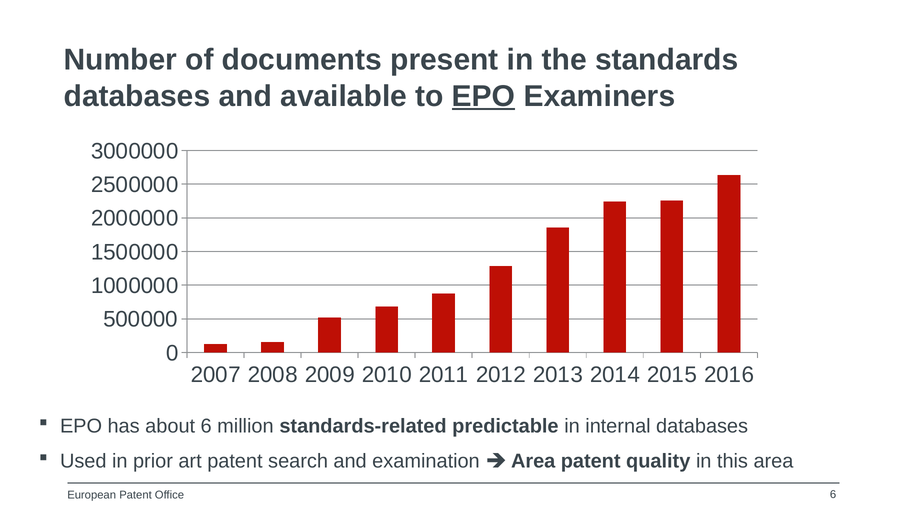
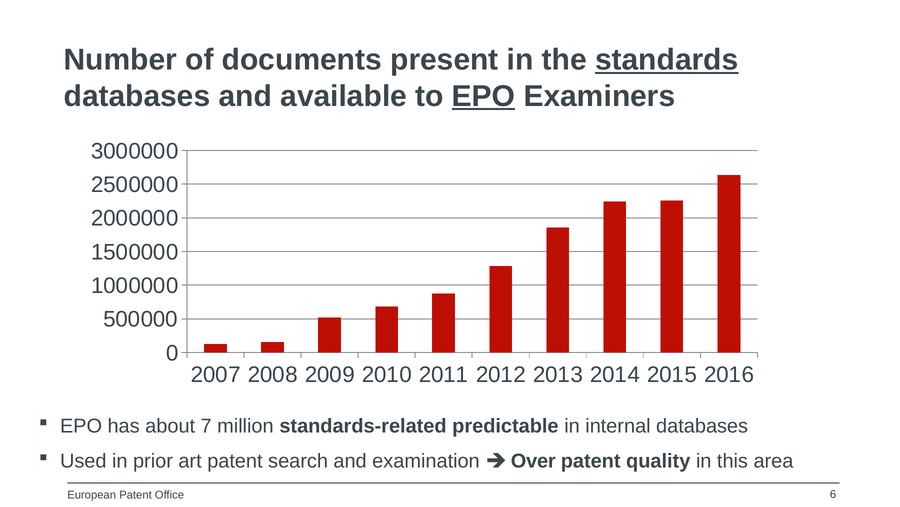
standards underline: none -> present (667, 60)
about 6: 6 -> 7 (206, 426)
Area: Area -> Over (533, 461)
